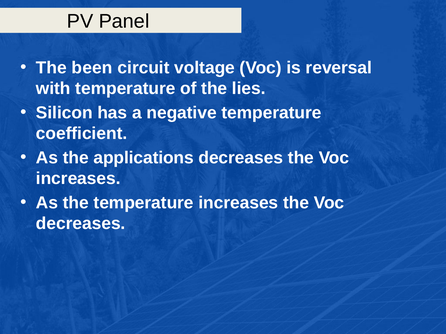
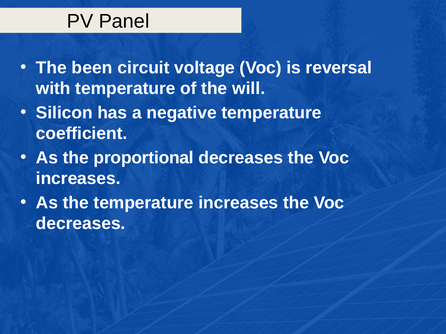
lies: lies -> will (249, 89)
applications: applications -> proportional (144, 158)
